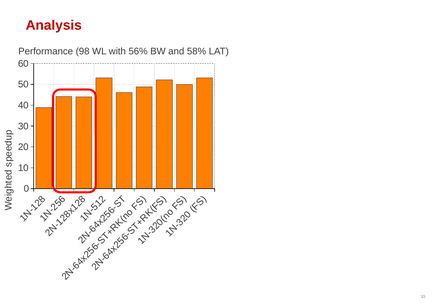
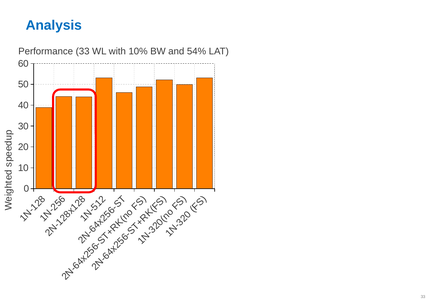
Analysis colour: red -> blue (54, 25)
Performance 98: 98 -> 33 (83, 51)
56%: 56% -> 10% (138, 51)
58%: 58% -> 54% (197, 51)
